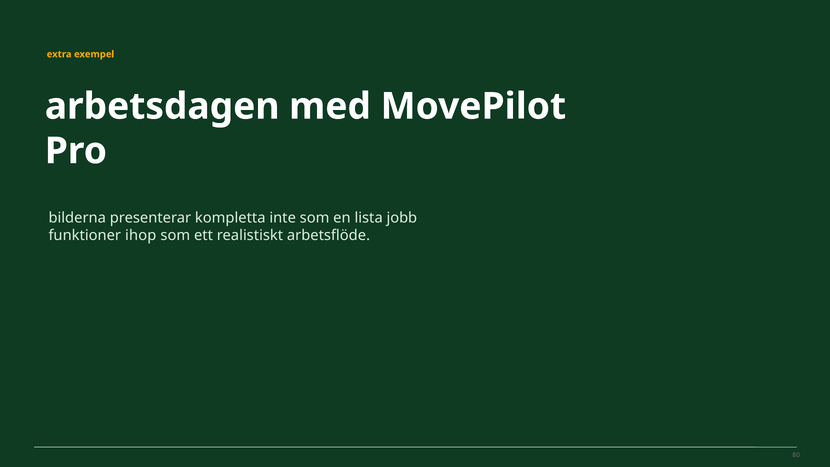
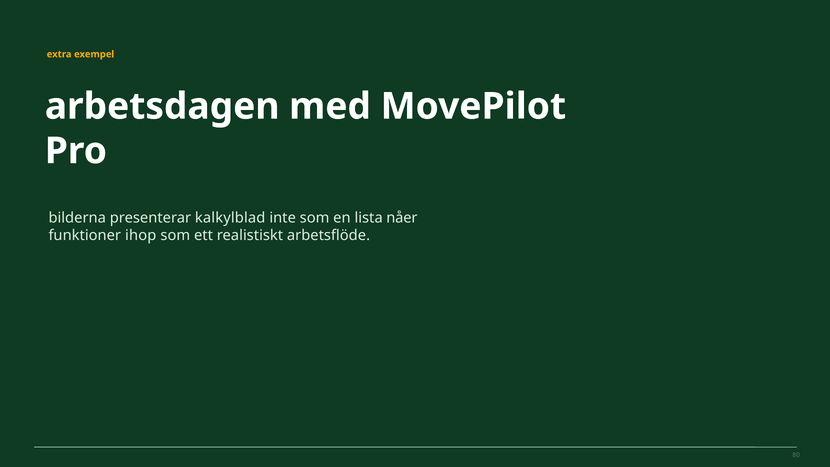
kompletta: kompletta -> kalkylblad (230, 218)
jobb: jobb -> nåer (402, 218)
